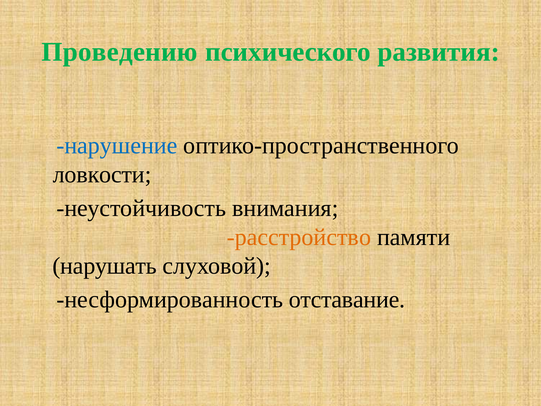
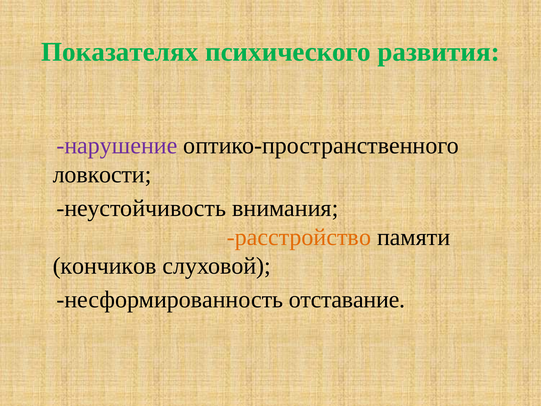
Проведению: Проведению -> Показателях (120, 52)
нарушение colour: blue -> purple (117, 146)
нарушать: нарушать -> кончиков (105, 266)
